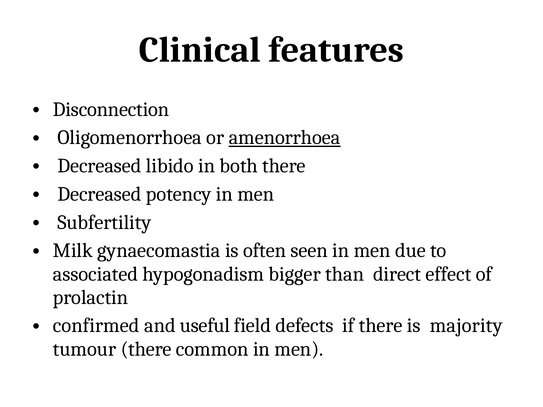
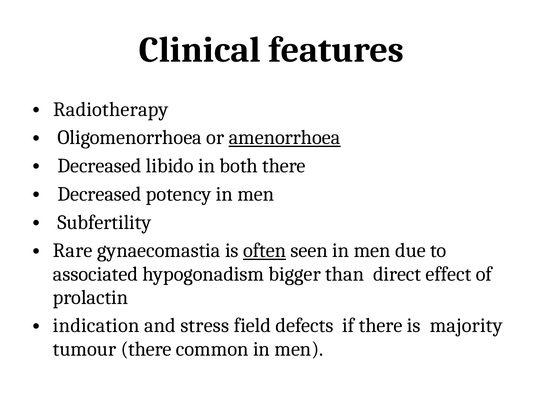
Disconnection: Disconnection -> Radiotherapy (111, 109)
Milk: Milk -> Rare (73, 251)
often underline: none -> present (265, 251)
confirmed: confirmed -> indication (96, 326)
useful: useful -> stress (205, 326)
